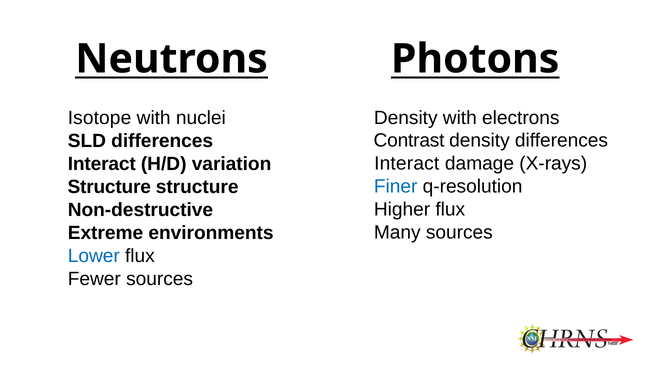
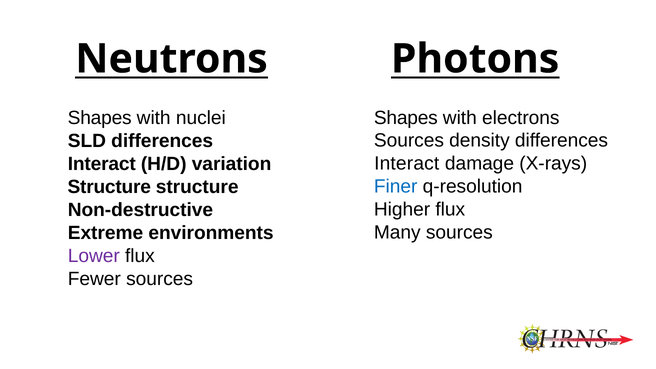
Density: Density -> Shapes (406, 118)
Isotope: Isotope -> Shapes (100, 118)
Contrast: Contrast -> Sources (409, 141)
Lower colour: blue -> purple (94, 256)
